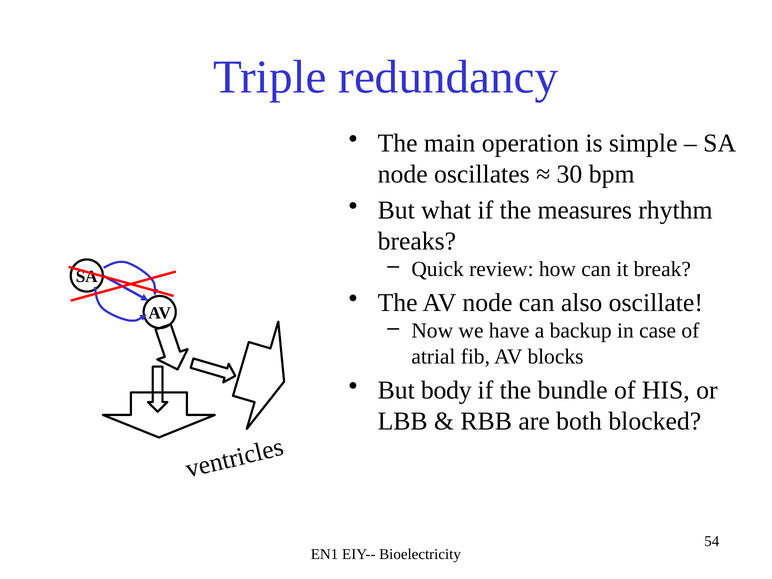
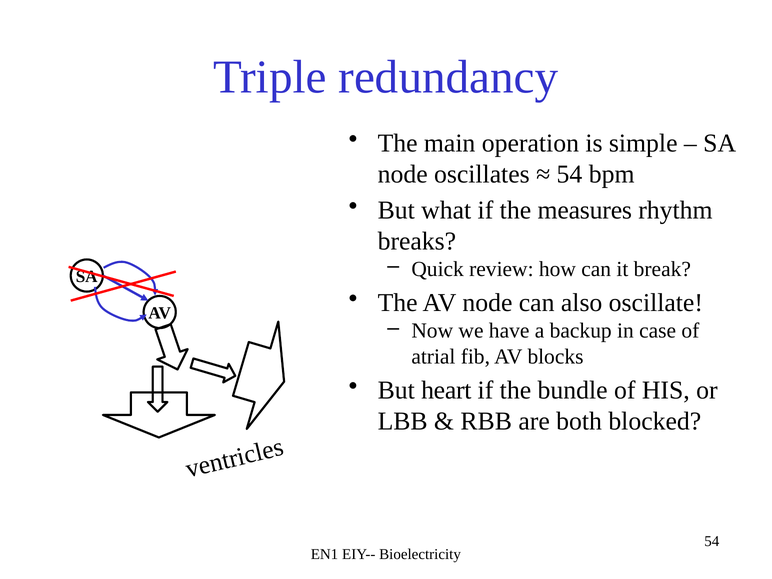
30: 30 -> 54 (569, 174)
body: body -> heart (446, 390)
